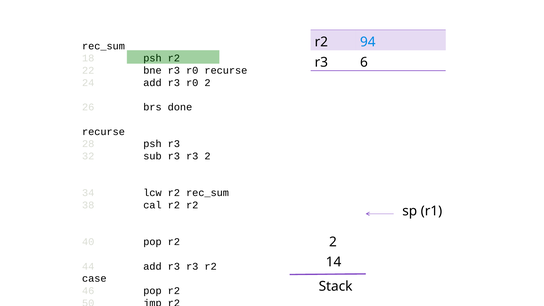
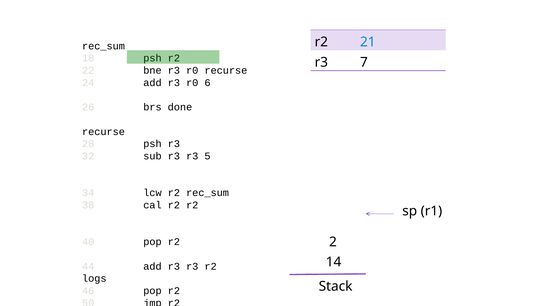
94: 94 -> 21 (368, 42)
6: 6 -> 7 (364, 62)
r0 2: 2 -> 6 (208, 83)
r3 2: 2 -> 5 (208, 156)
case: case -> logs (94, 279)
